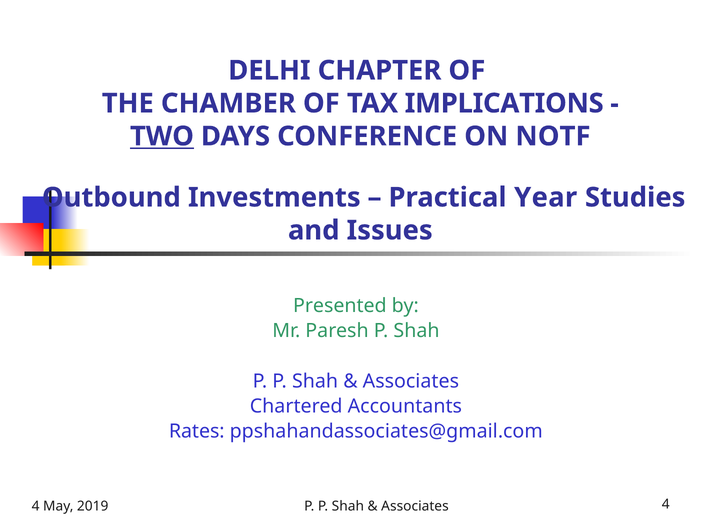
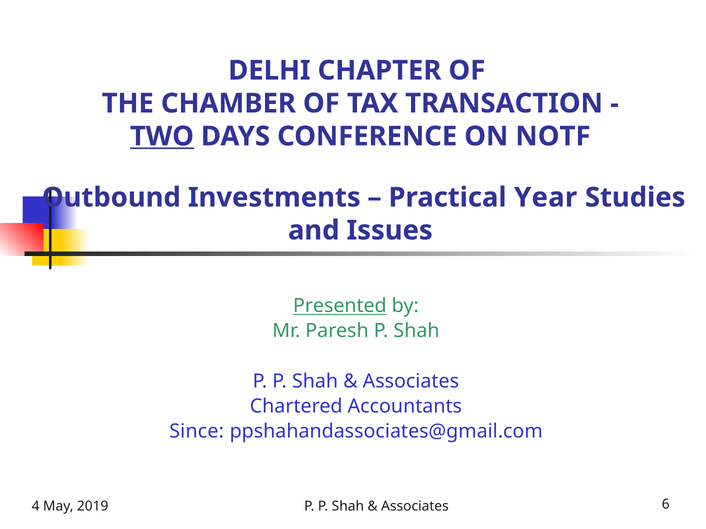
IMPLICATIONS: IMPLICATIONS -> TRANSACTION (504, 103)
Presented underline: none -> present (340, 306)
Rates: Rates -> Since (197, 432)
2019 4: 4 -> 6 (666, 505)
